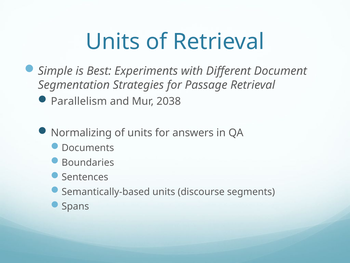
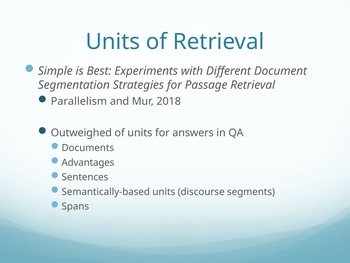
2038: 2038 -> 2018 (169, 101)
Normalizing: Normalizing -> Outweighed (81, 133)
Boundaries: Boundaries -> Advantages (88, 162)
